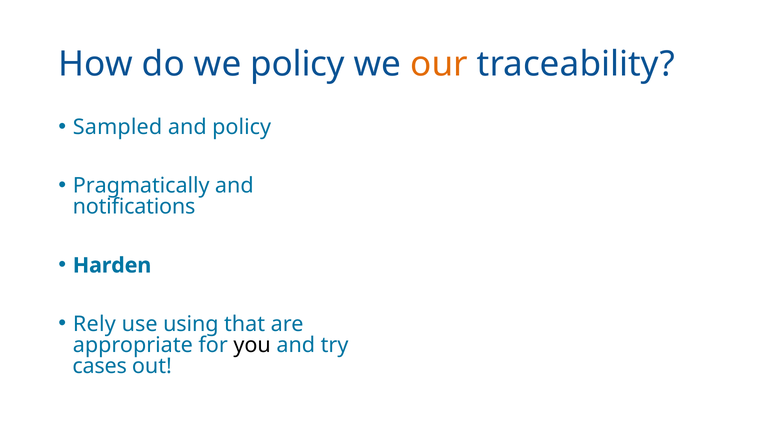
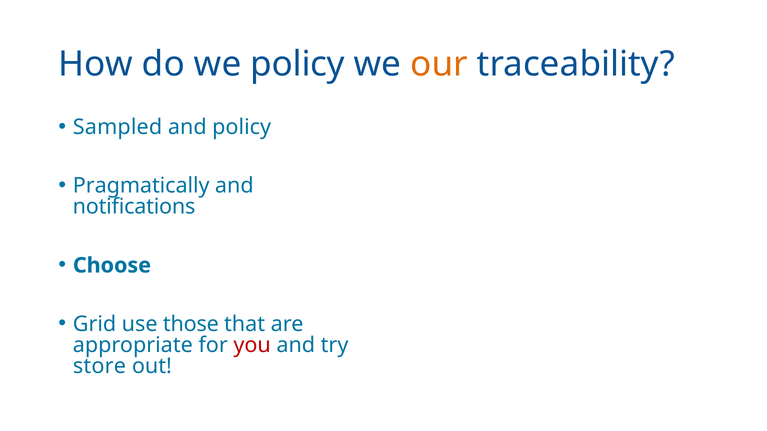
Harden: Harden -> Choose (112, 266)
Rely: Rely -> Grid (95, 324)
using: using -> those (191, 324)
you colour: black -> red (252, 345)
cases: cases -> store (99, 366)
